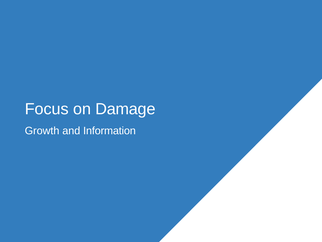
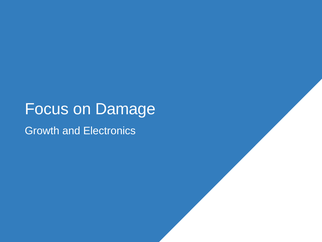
Information: Information -> Electronics (109, 130)
